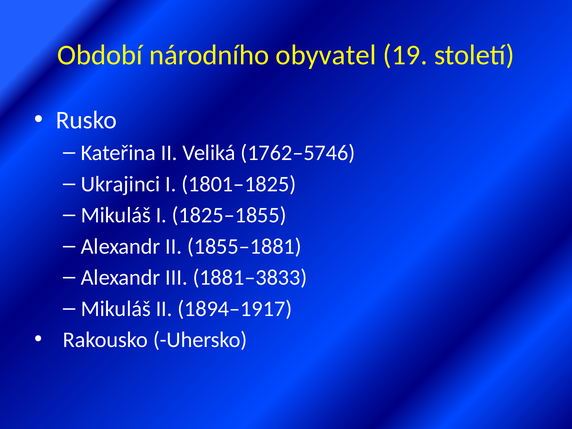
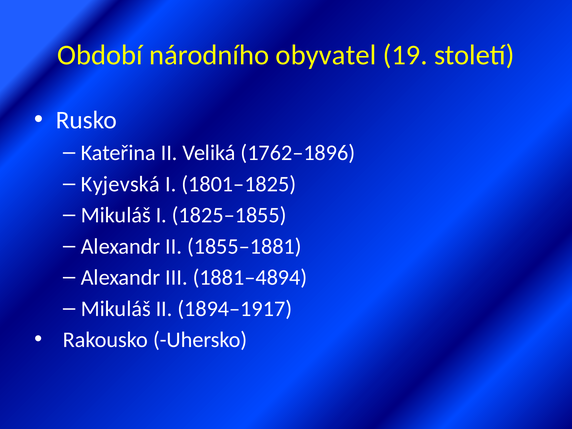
1762–5746: 1762–5746 -> 1762–1896 (298, 153)
Ukrajinci: Ukrajinci -> Kyjevská (120, 184)
1881–3833: 1881–3833 -> 1881–4894 (250, 278)
